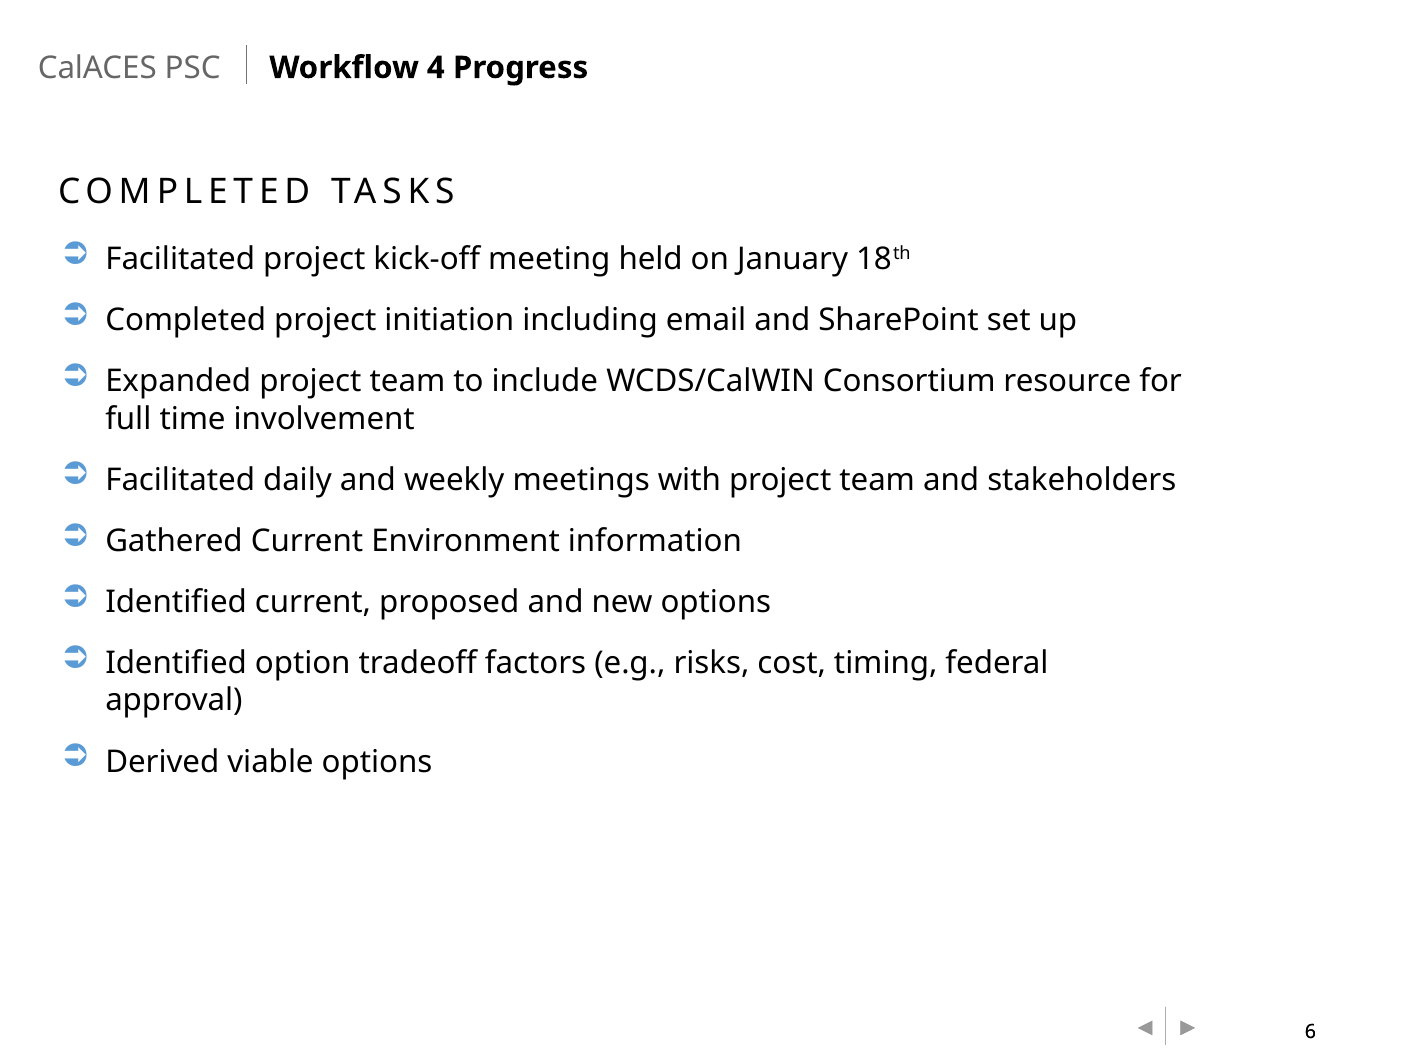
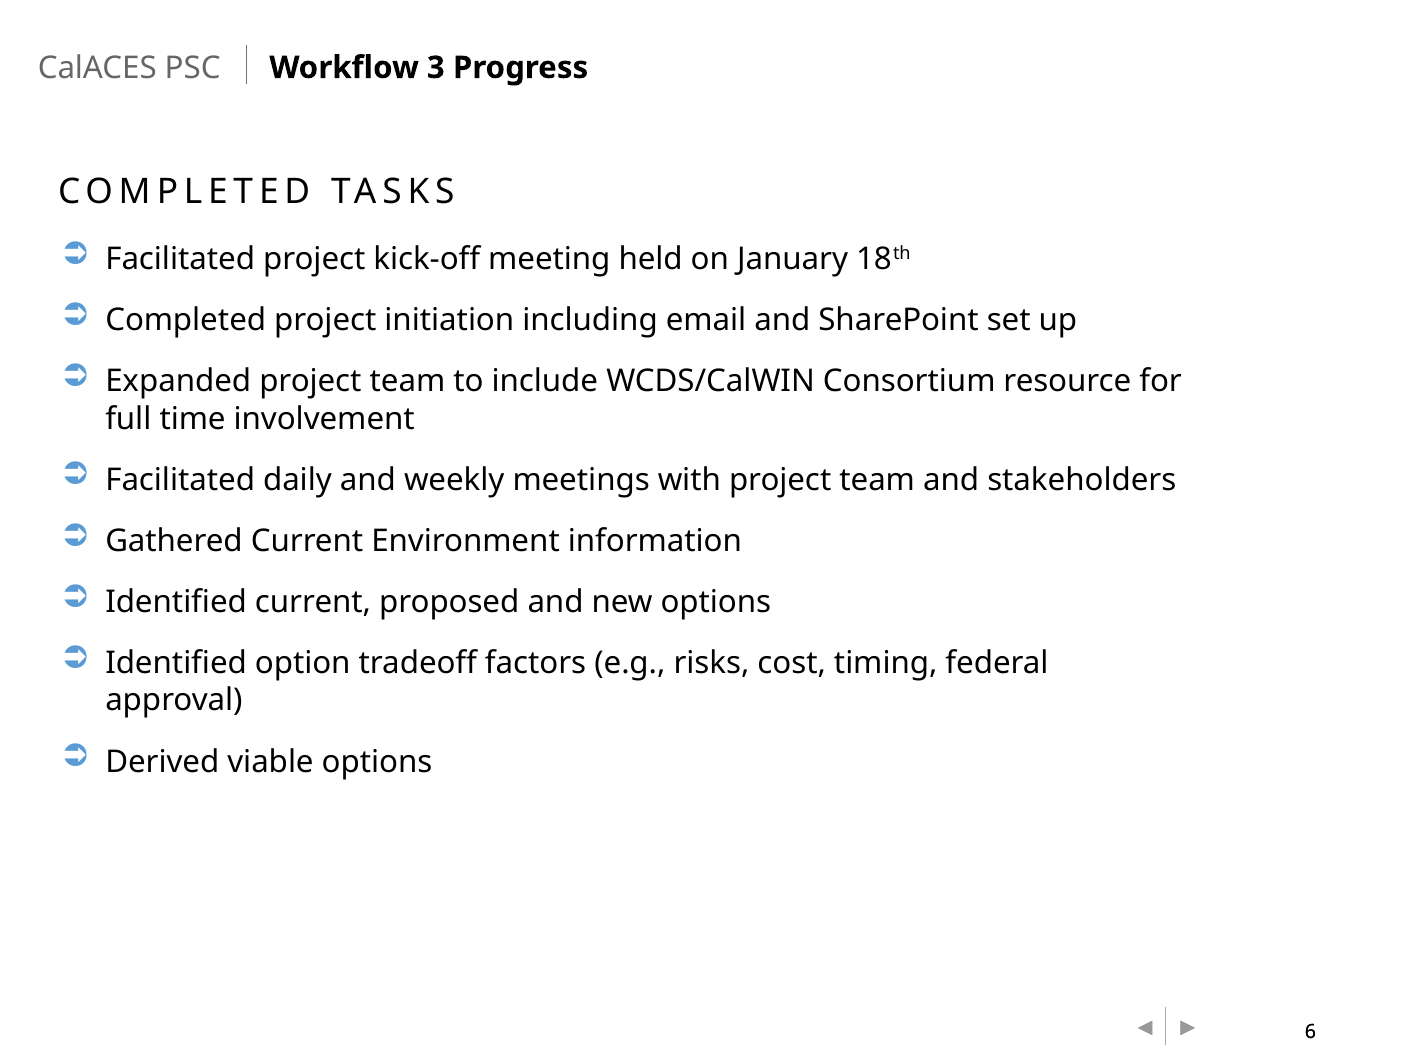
4: 4 -> 3 (436, 68)
